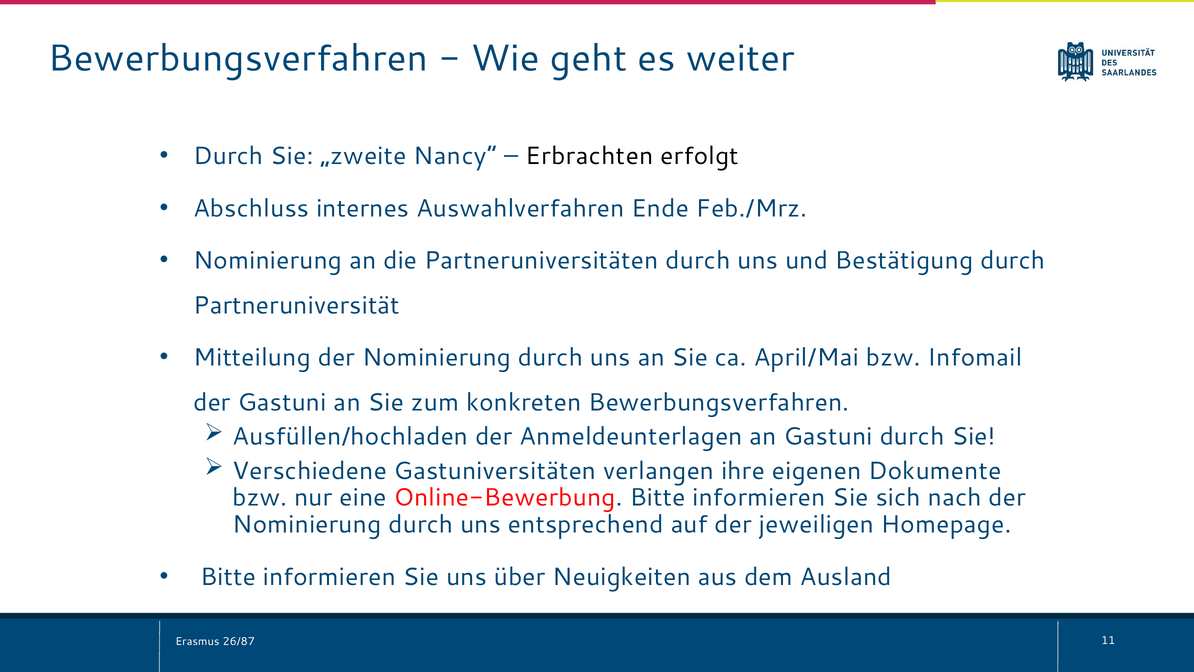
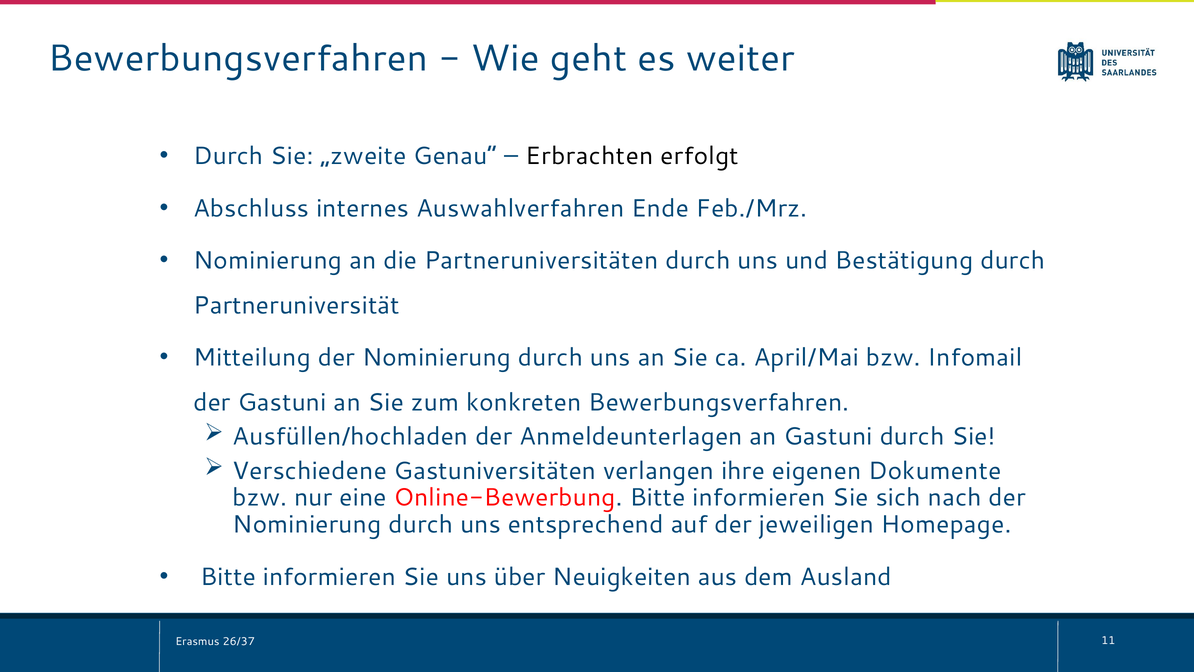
Nancy“: Nancy“ -> Genau“ (455, 156)
26/87: 26/87 -> 26/37 (239, 641)
